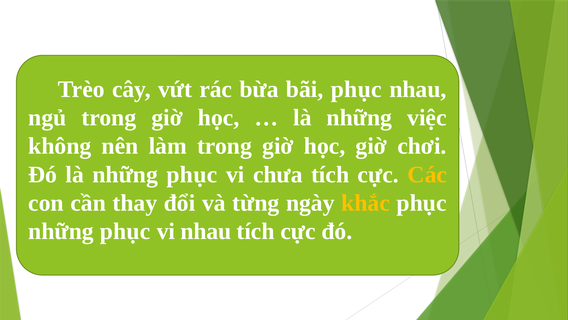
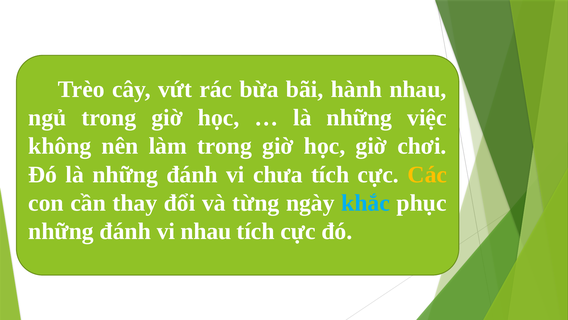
bãi phục: phục -> hành (356, 89)
là những phục: phục -> đánh (192, 174)
khắc colour: yellow -> light blue (366, 203)
phục: phục -> đánh (125, 231)
